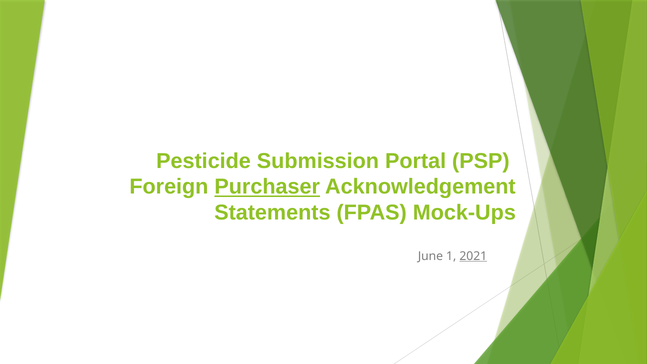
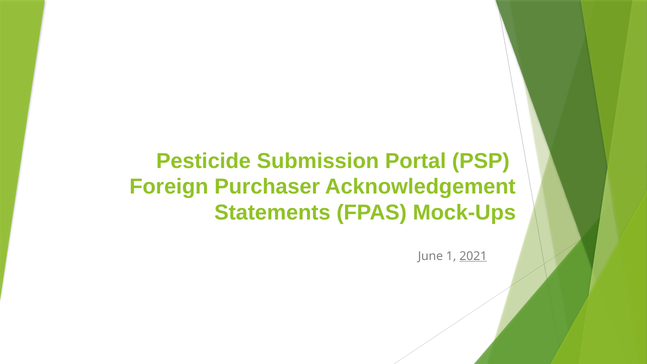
Purchaser underline: present -> none (267, 187)
